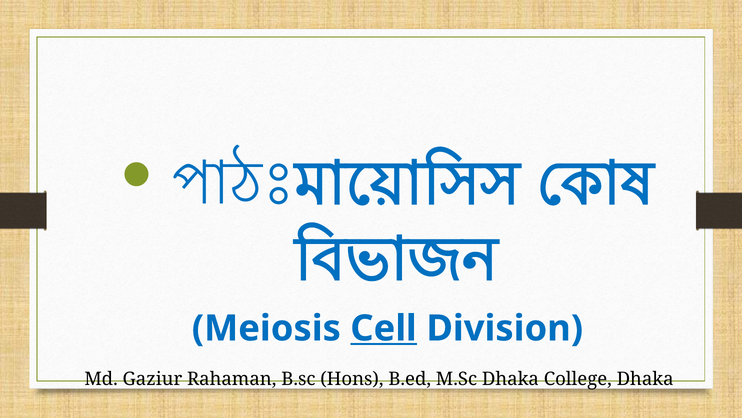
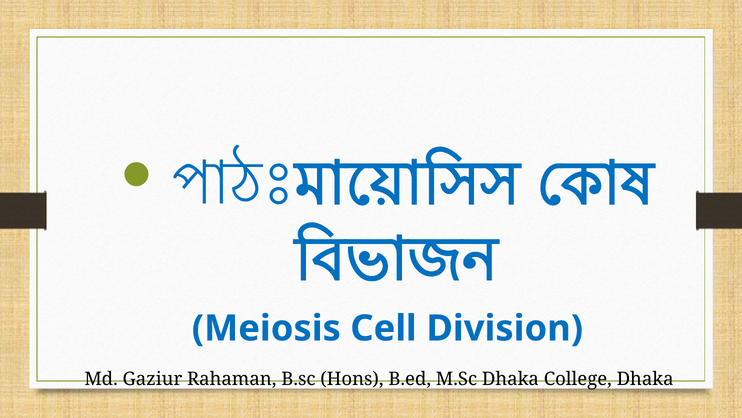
Cell underline: present -> none (384, 328)
